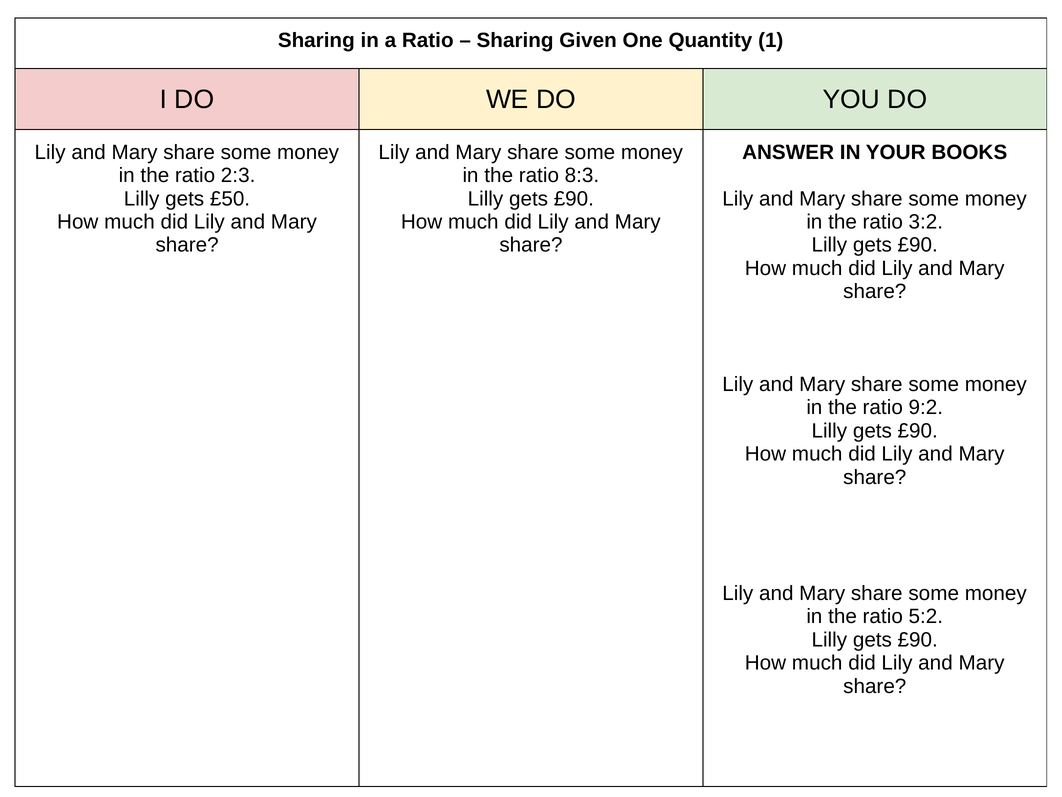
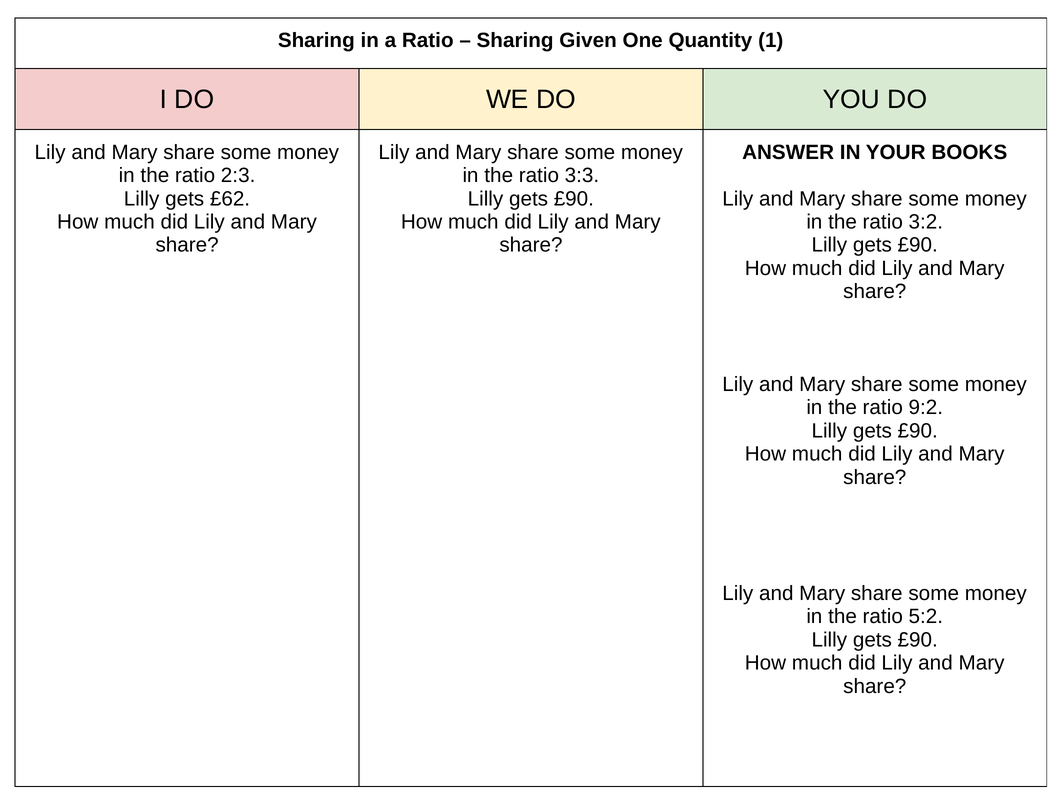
8:3: 8:3 -> 3:3 (582, 175)
£50: £50 -> £62 (230, 199)
